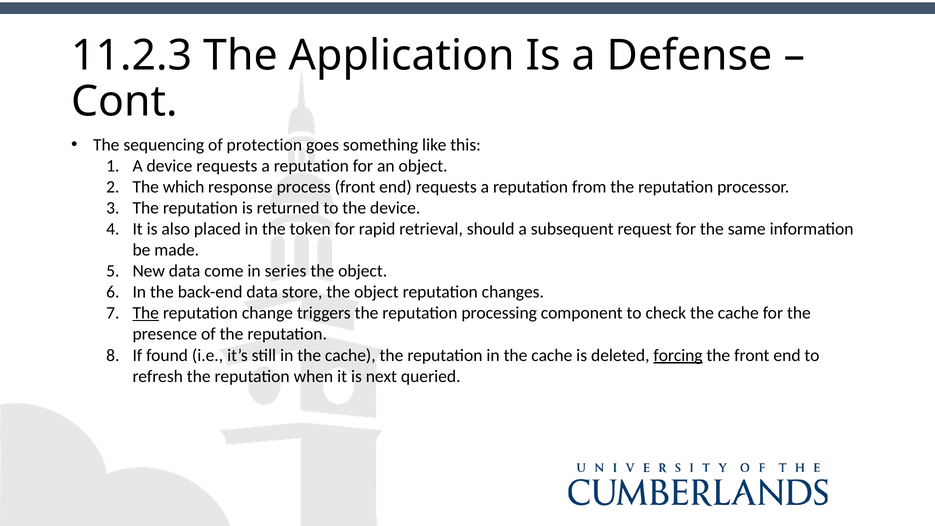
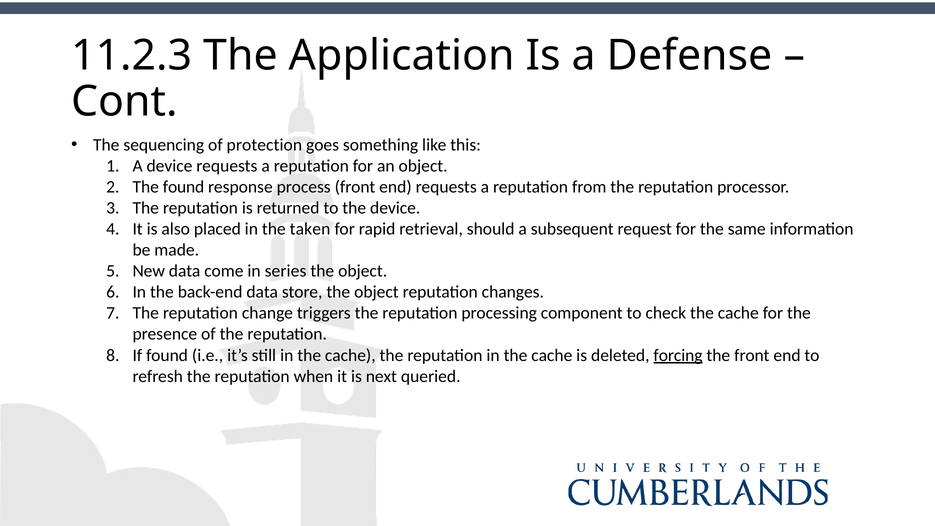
The which: which -> found (184, 187)
token: token -> taken (310, 229)
The underline: present -> none (146, 313)
